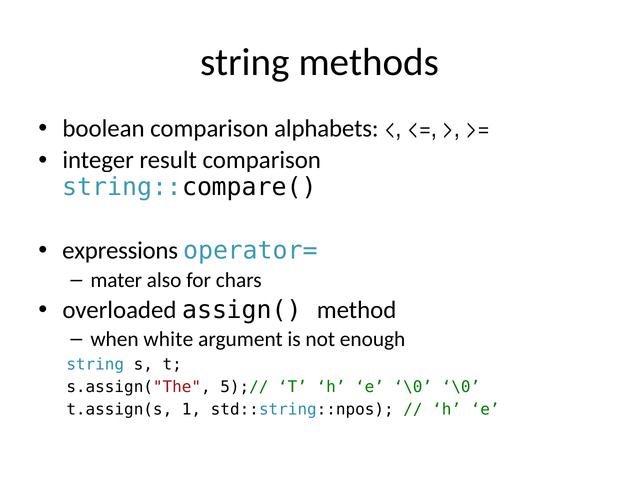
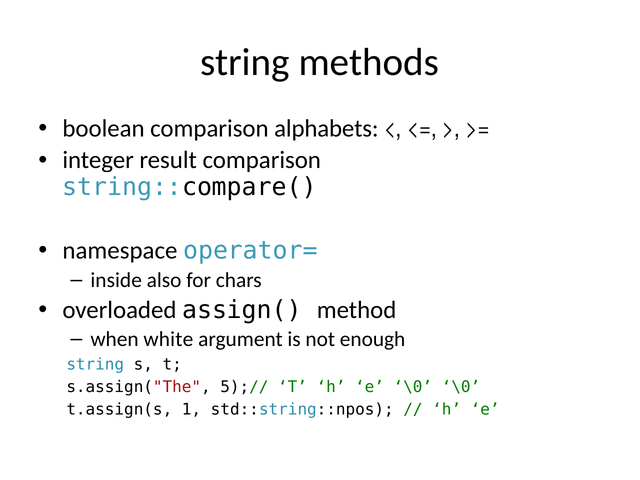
expressions: expressions -> namespace (120, 251)
mater: mater -> inside (116, 280)
